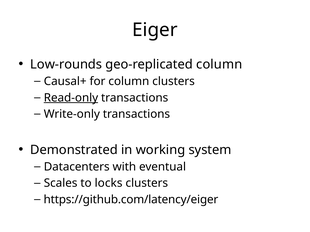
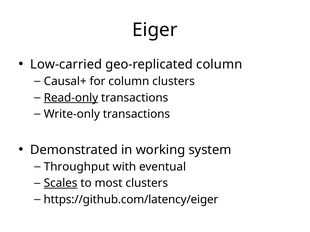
Low-rounds: Low-rounds -> Low-carried (66, 64)
Datacenters: Datacenters -> Throughput (77, 167)
Scales underline: none -> present (61, 184)
locks: locks -> most (109, 184)
